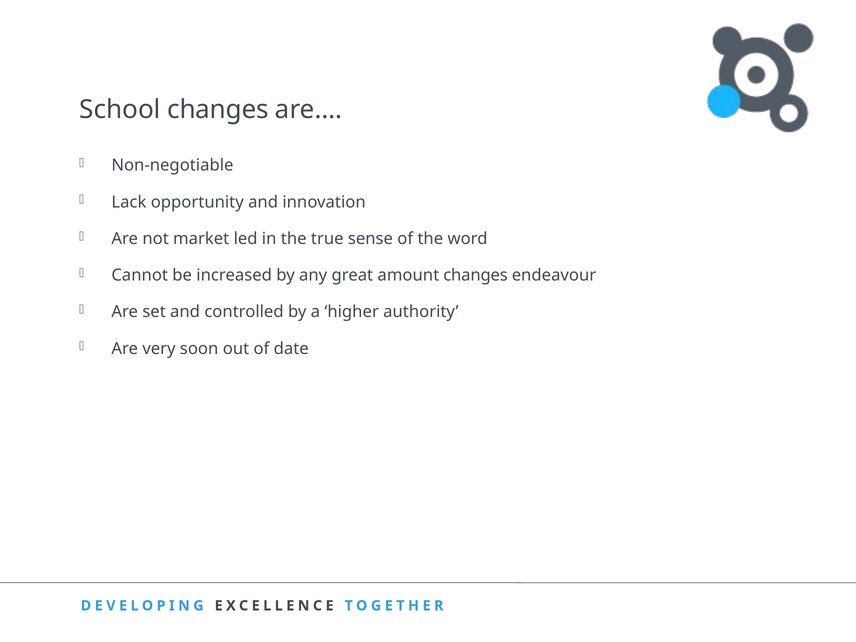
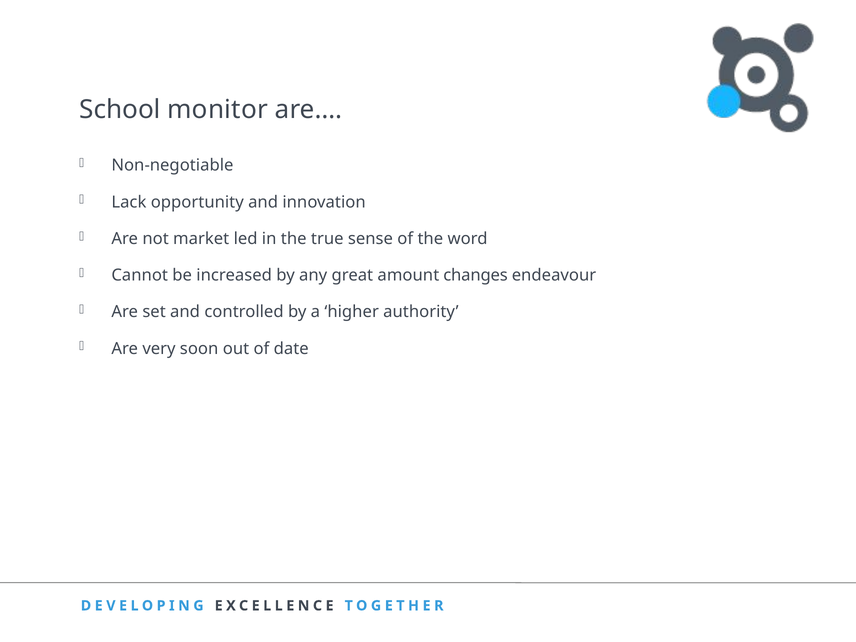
School changes: changes -> monitor (218, 109)
